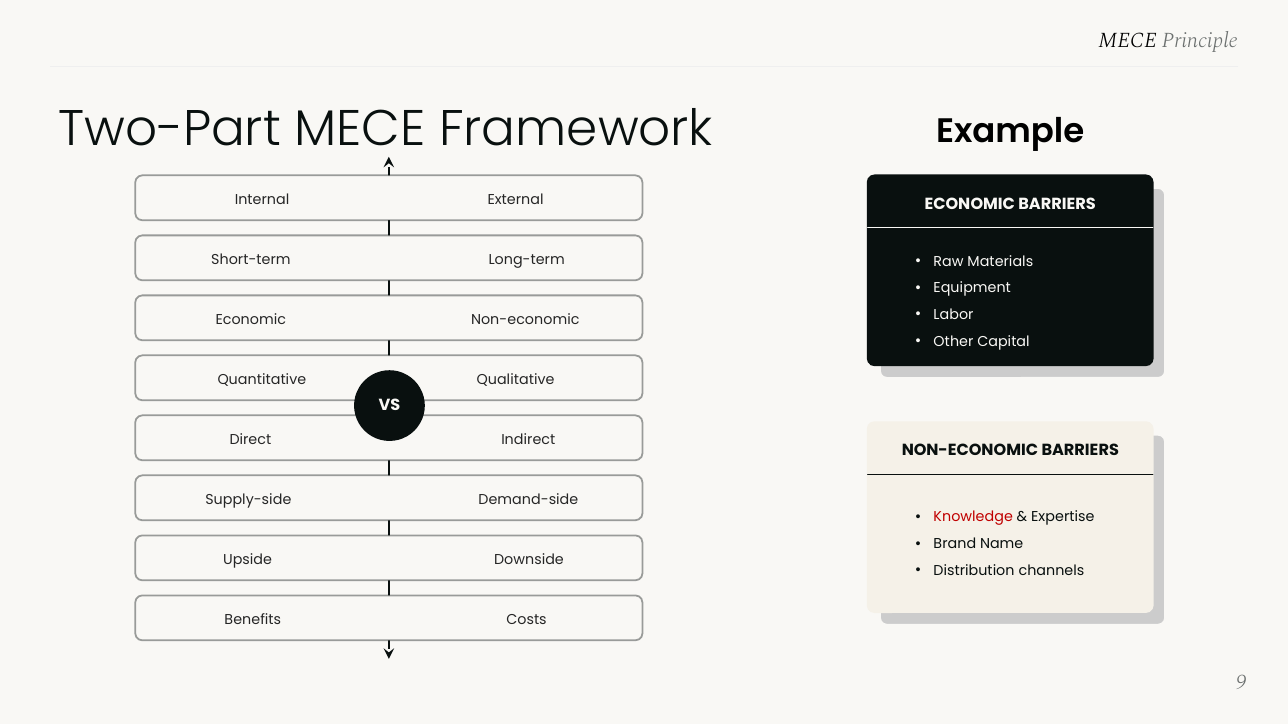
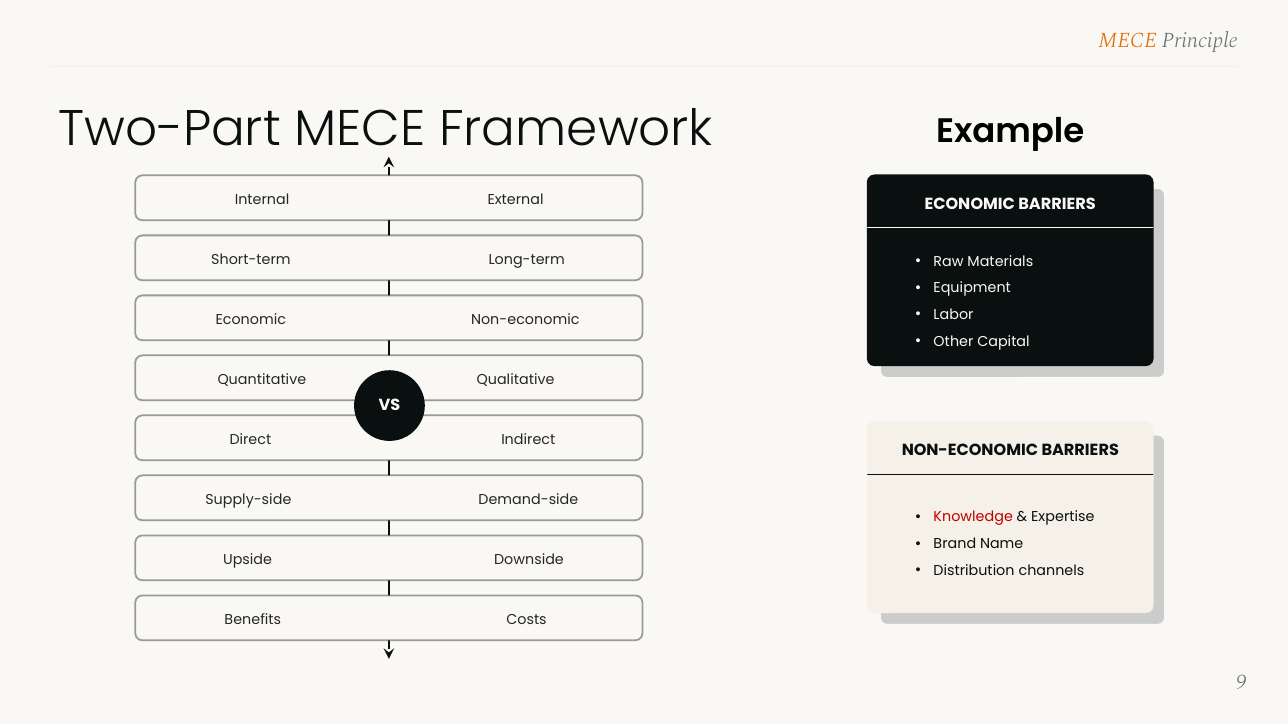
MECE colour: black -> orange (1128, 41)
